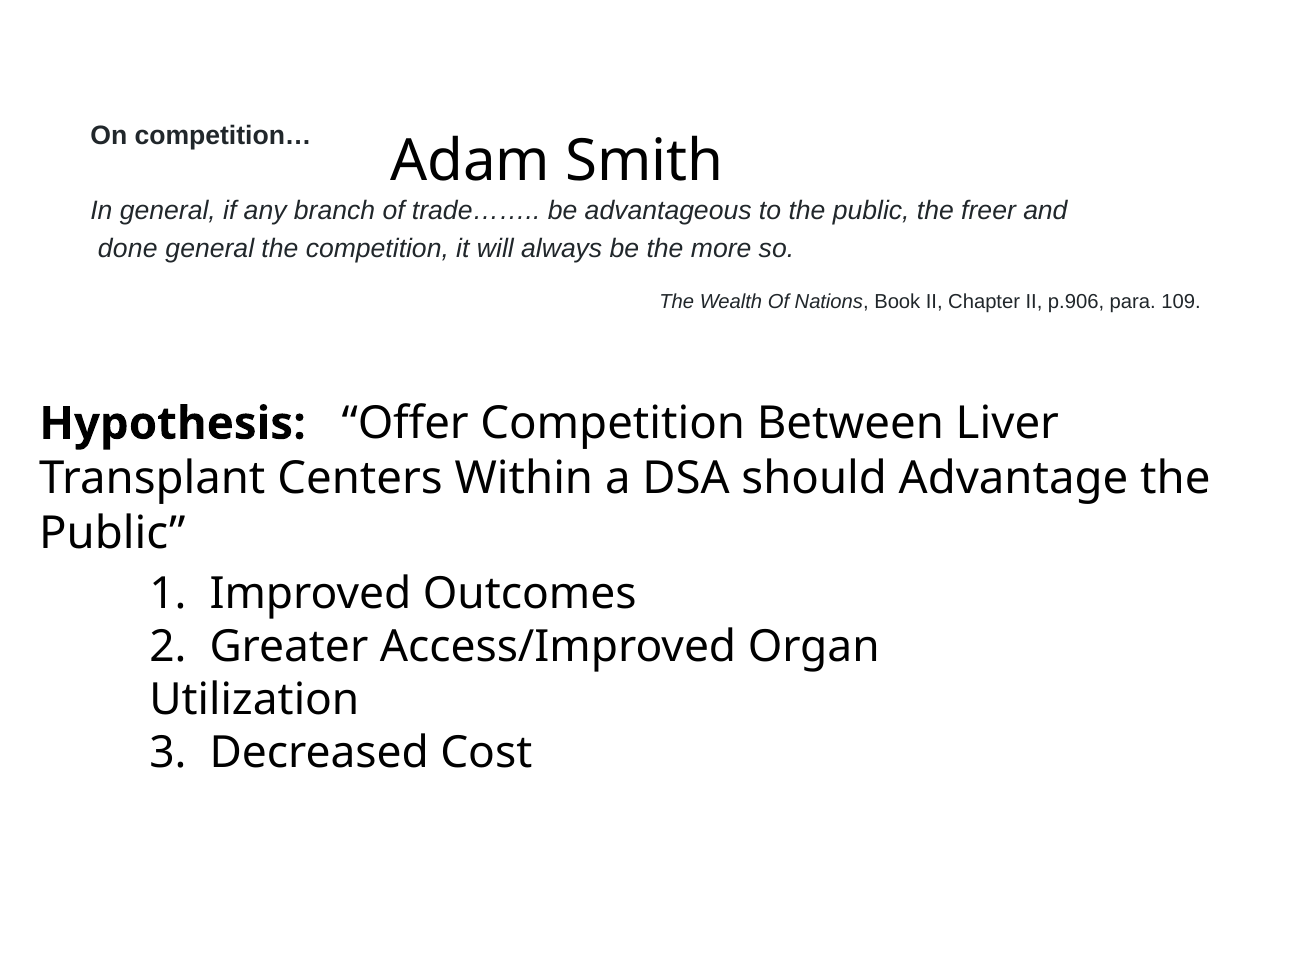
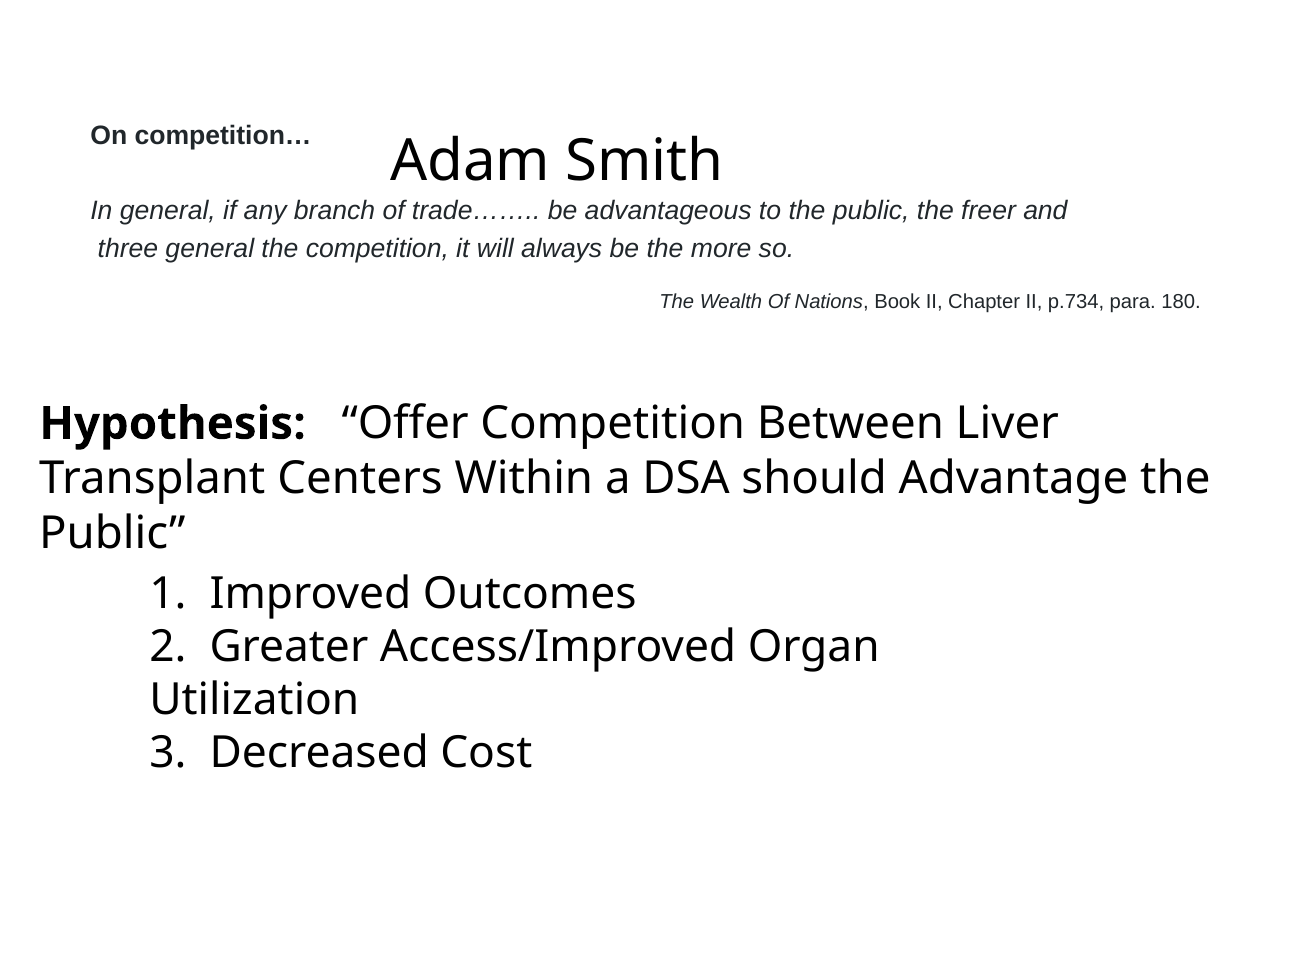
done: done -> three (128, 249)
p.906: p.906 -> p.734 (1076, 302)
109: 109 -> 180 (1181, 302)
